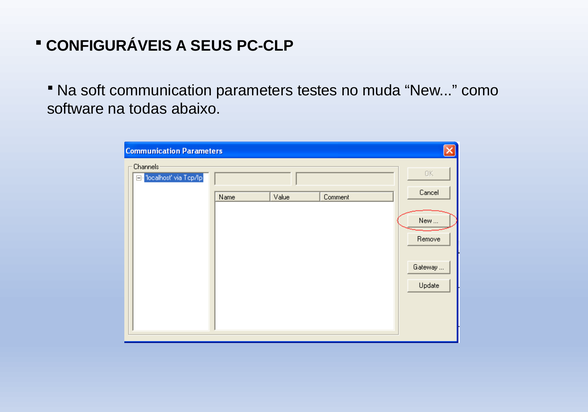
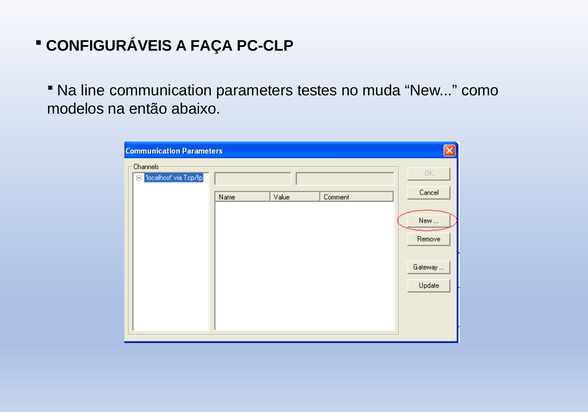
SEUS: SEUS -> FAÇA (212, 46)
soft: soft -> line (93, 91)
software: software -> modelos (76, 109)
todas: todas -> então (148, 109)
